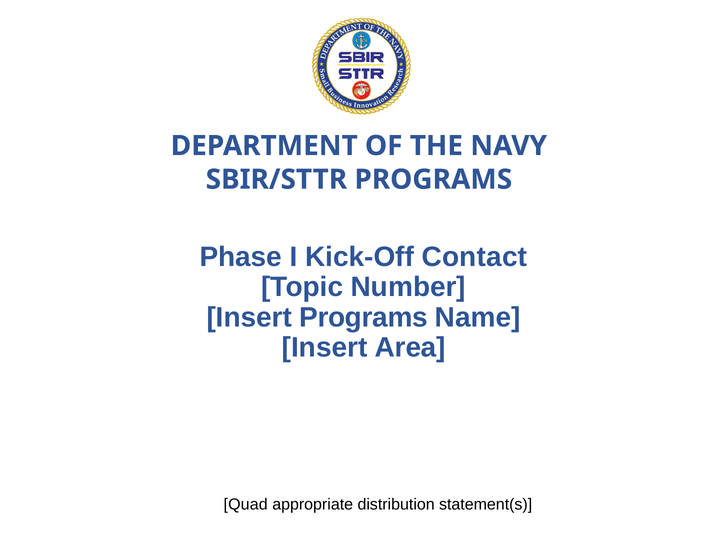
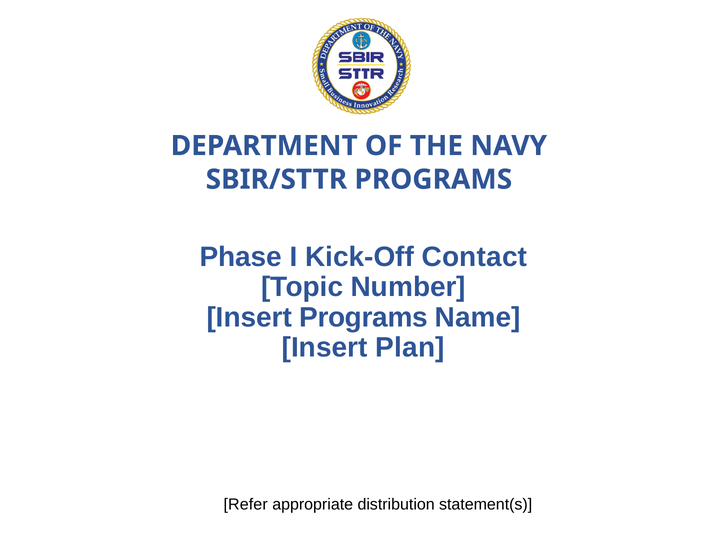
Area: Area -> Plan (410, 347)
Quad: Quad -> Refer (246, 504)
